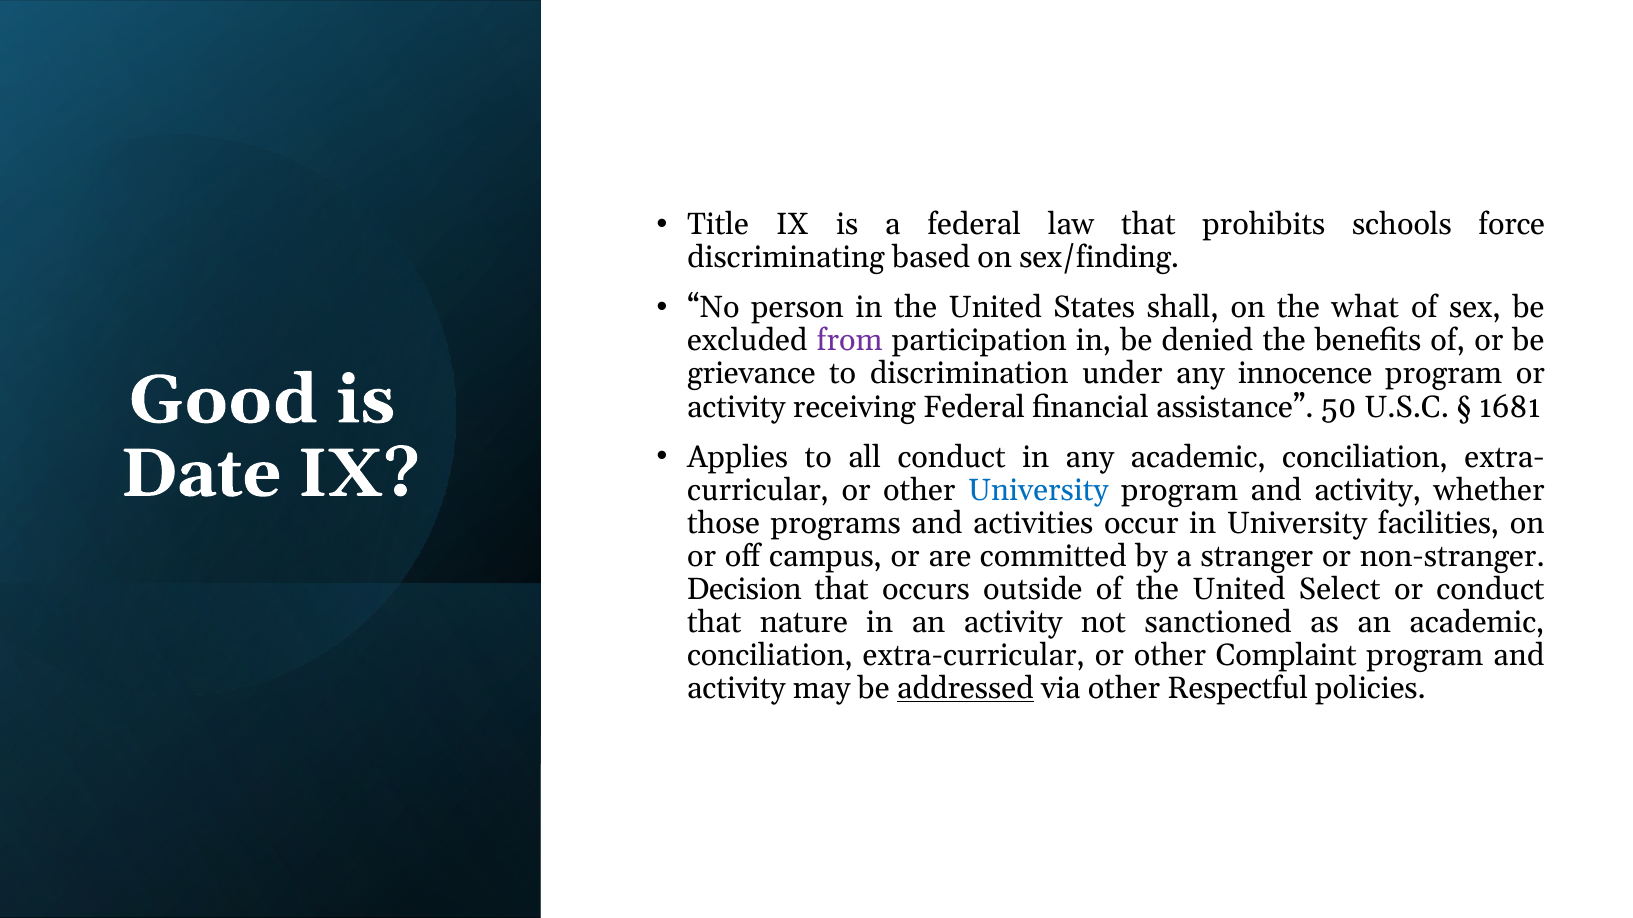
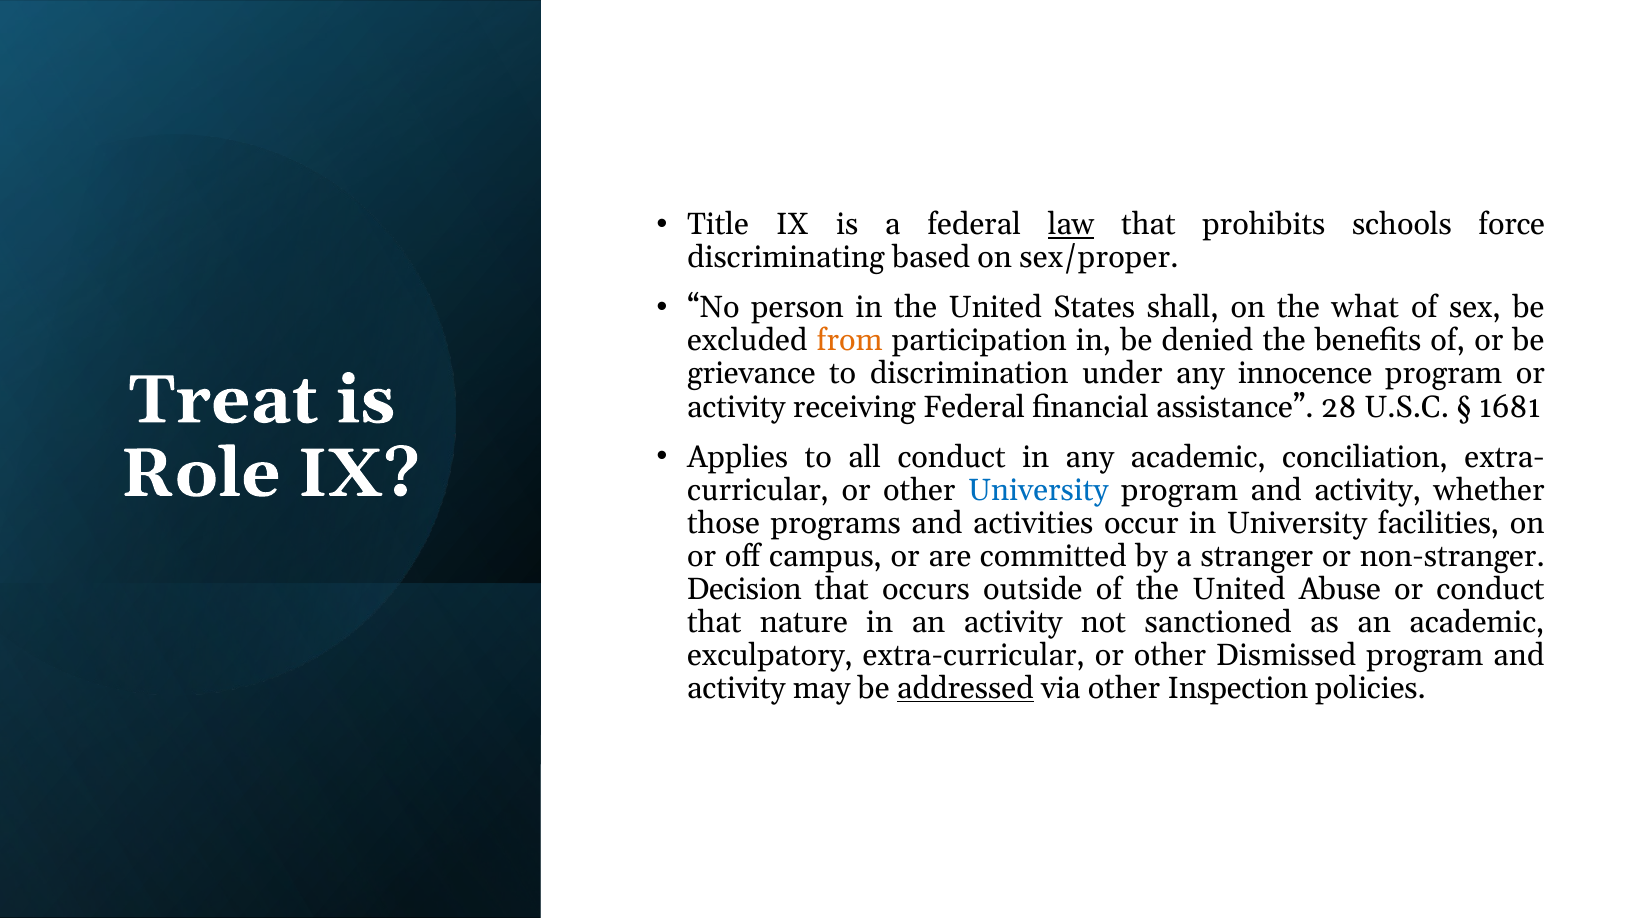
law underline: none -> present (1071, 225)
sex/finding: sex/finding -> sex/proper (1099, 258)
from colour: purple -> orange (850, 341)
Good: Good -> Treat (224, 400)
50: 50 -> 28 (1339, 407)
Date: Date -> Role (201, 474)
Select: Select -> Abuse (1340, 590)
conciliation: conciliation -> exculpatory (770, 656)
Complaint: Complaint -> Dismissed (1286, 656)
Respectful: Respectful -> Inspection (1238, 689)
